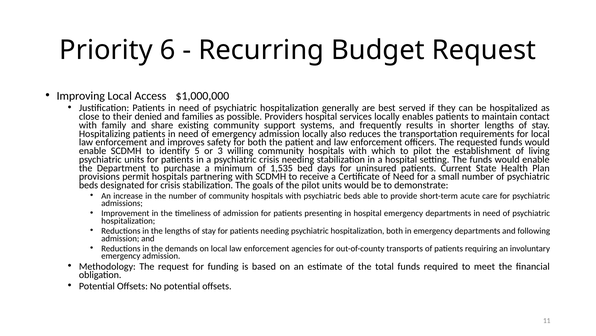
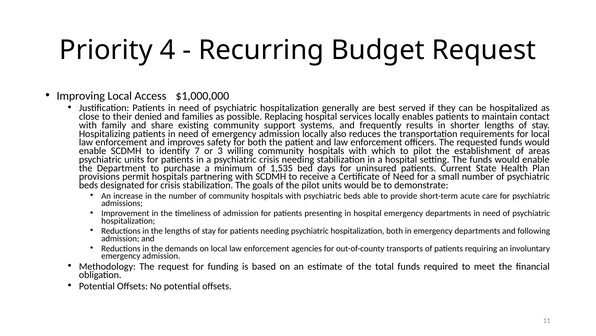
6: 6 -> 4 (168, 50)
Providers: Providers -> Replacing (284, 116)
5: 5 -> 7 (197, 151)
living: living -> areas (539, 151)
